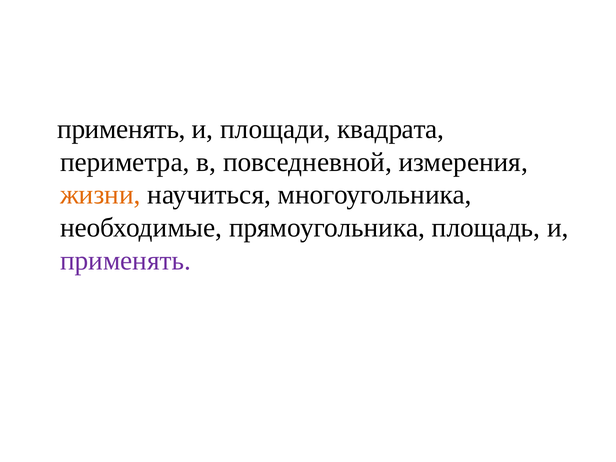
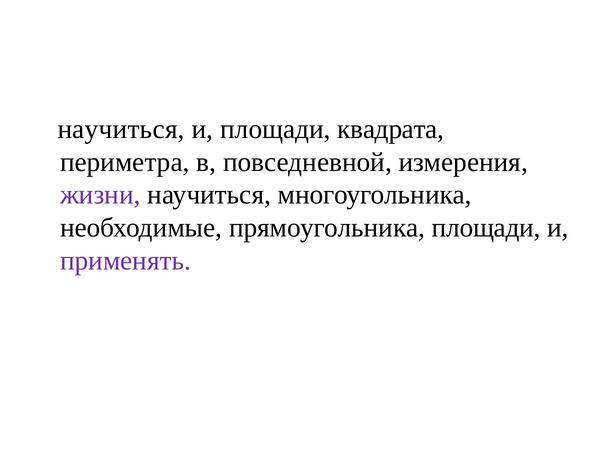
применять: применять -> научиться (121, 129)
жизни colour: orange -> purple (100, 195)
прямоугольника площадь: площадь -> площади (486, 228)
